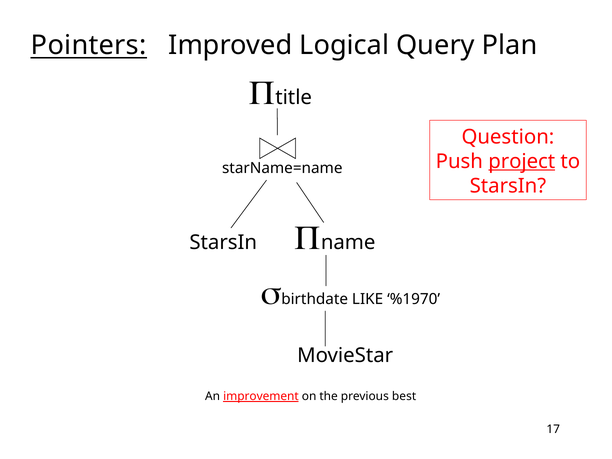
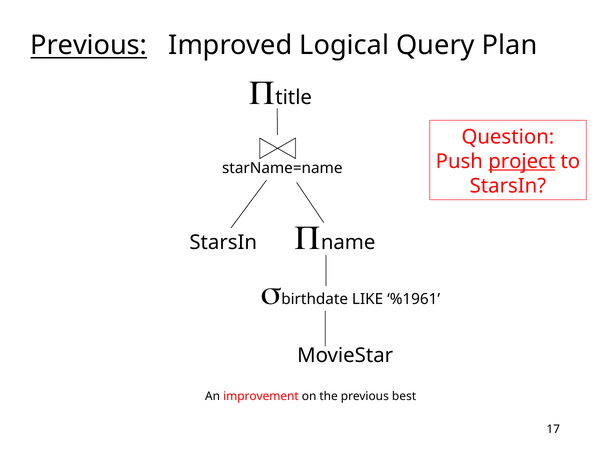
Pointers: Pointers -> Previous (89, 45)
%1970: %1970 -> %1961 (414, 299)
improvement underline: present -> none (261, 396)
